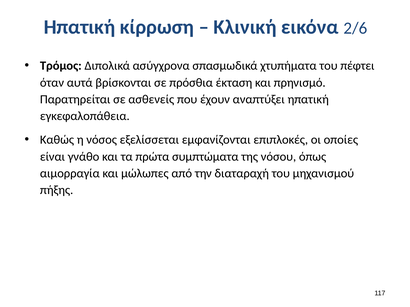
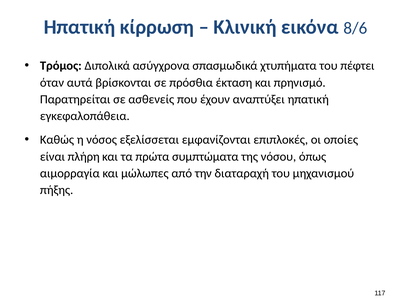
2/6: 2/6 -> 8/6 (355, 28)
γνάθο: γνάθο -> πλήρη (84, 157)
